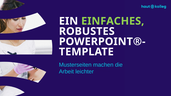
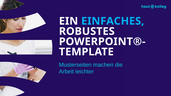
EINFACHES colour: light green -> light blue (113, 21)
